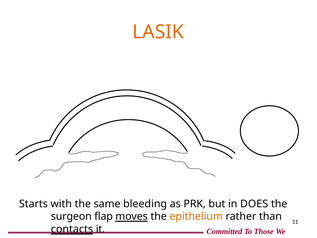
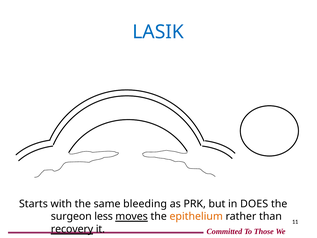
LASIK colour: orange -> blue (158, 32)
flap: flap -> less (104, 216)
contacts: contacts -> recovery (72, 229)
